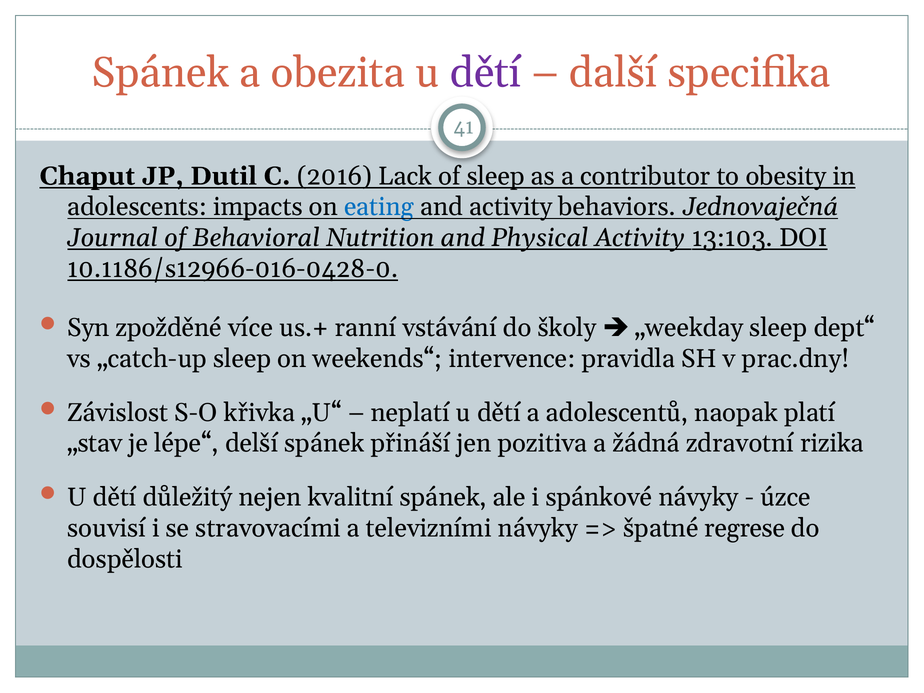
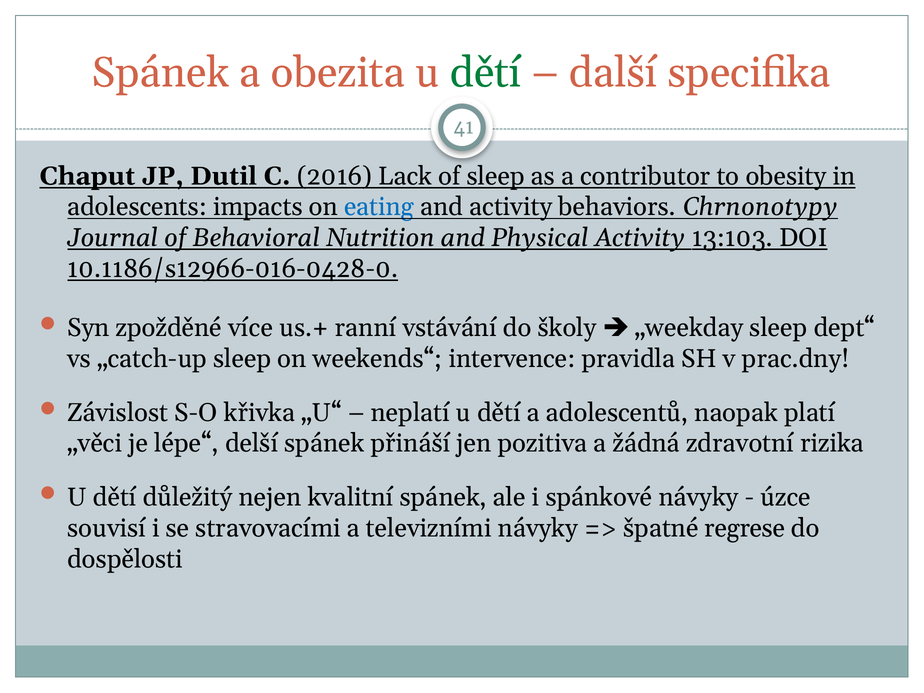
dětí colour: purple -> green (486, 73)
Jednovaječná: Jednovaječná -> Chrnonotypy (760, 207)
„stav: „stav -> „věci (95, 443)
